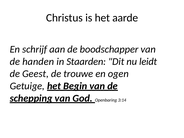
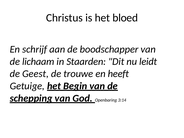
aarde: aarde -> bloed (125, 18)
handen: handen -> lichaam (38, 61)
ogen: ogen -> heeft (118, 74)
